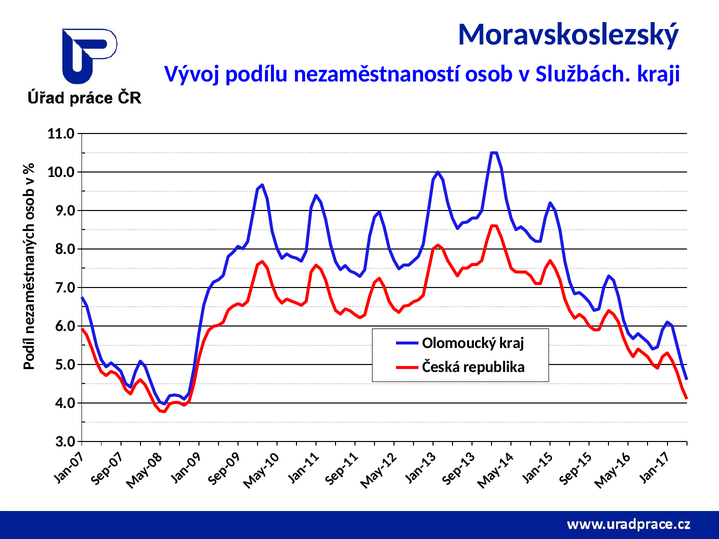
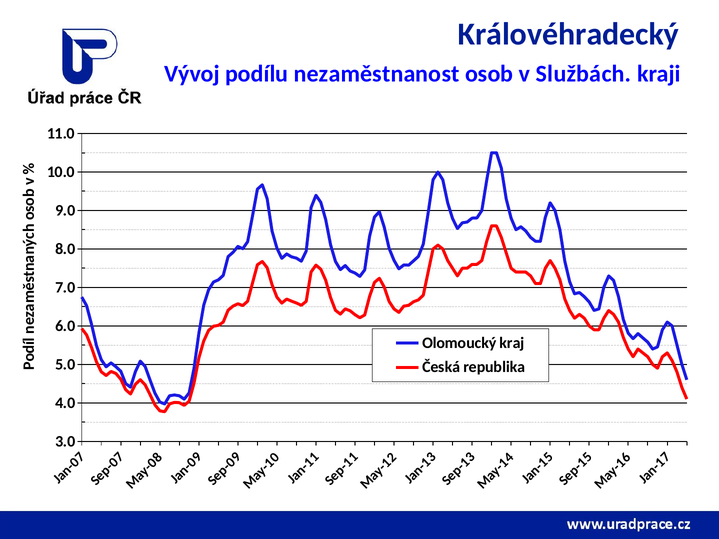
Moravskoslezský: Moravskoslezský -> Královéhradecký (568, 34)
nezaměstnaností: nezaměstnaností -> nezaměstnanost (377, 74)
